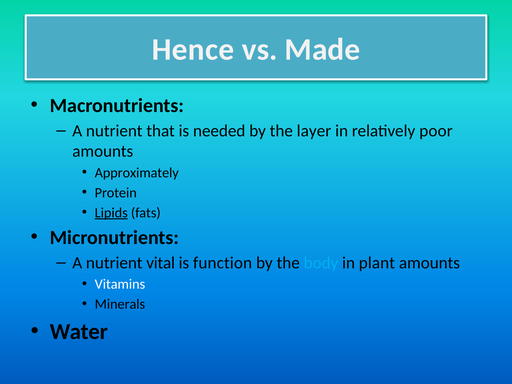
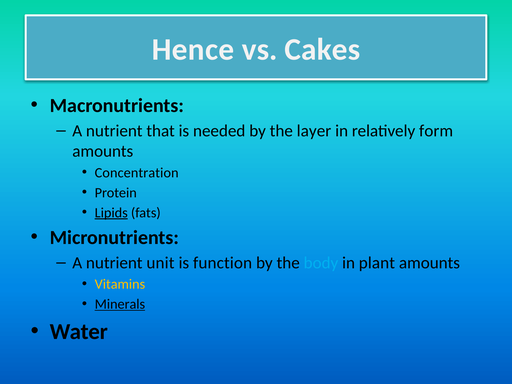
Made: Made -> Cakes (322, 50)
poor: poor -> form (436, 131)
Approximately: Approximately -> Concentration (137, 173)
vital: vital -> unit (160, 263)
Vitamins colour: white -> yellow (120, 284)
Minerals underline: none -> present (120, 304)
